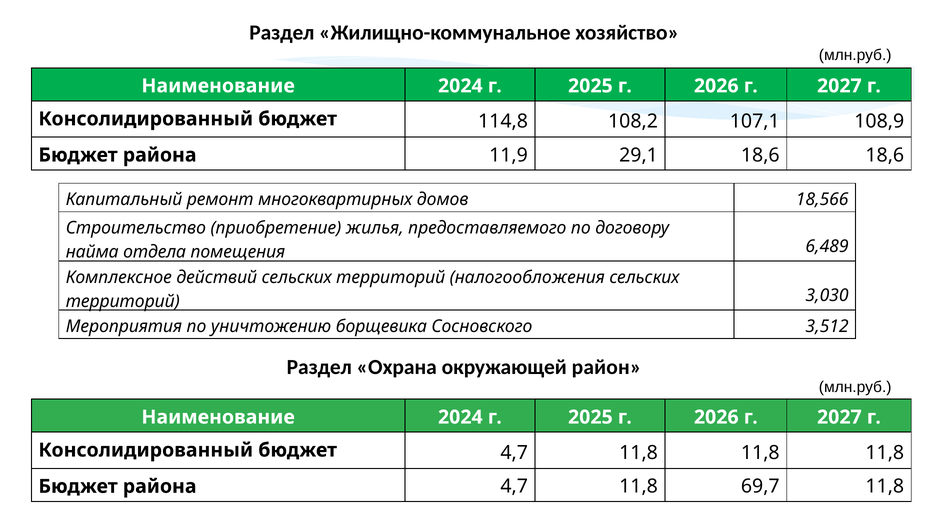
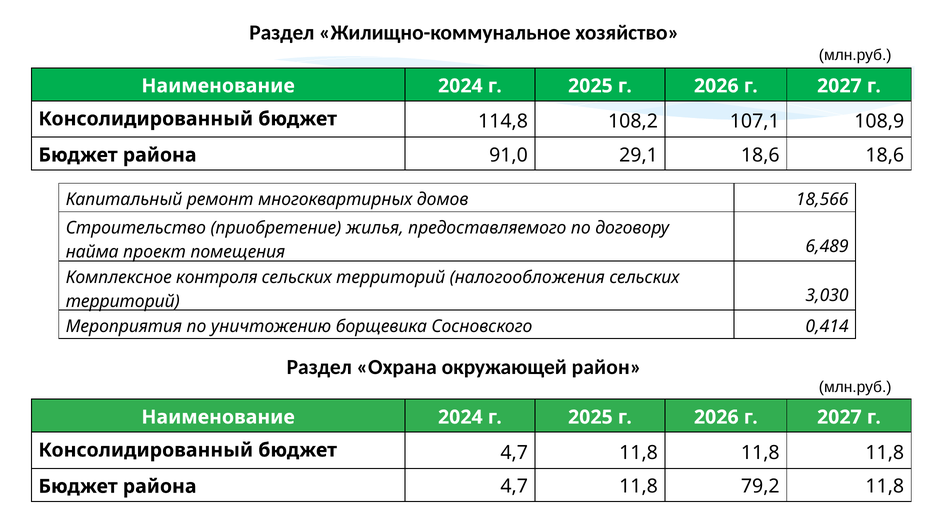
11,9: 11,9 -> 91,0 (509, 155)
отдела: отдела -> проект (155, 252)
действий: действий -> контроля (217, 277)
3,512: 3,512 -> 0,414 (827, 327)
69,7: 69,7 -> 79,2 (760, 486)
